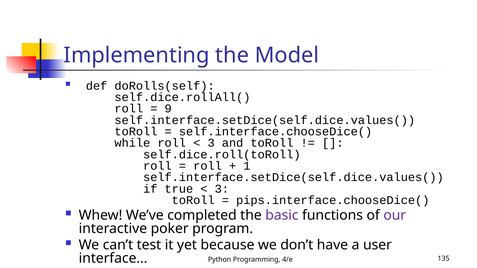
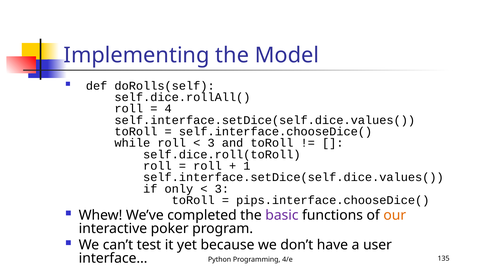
9: 9 -> 4 (168, 109)
true: true -> only (179, 189)
our colour: purple -> orange (395, 216)
